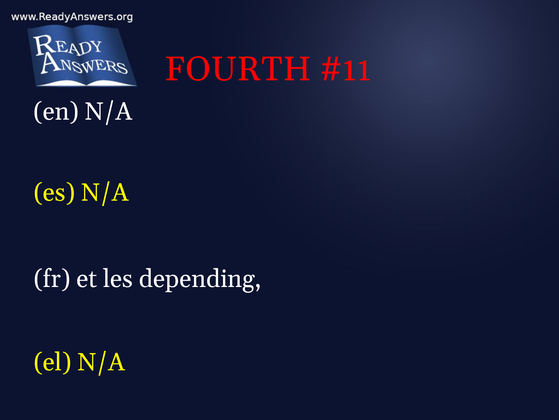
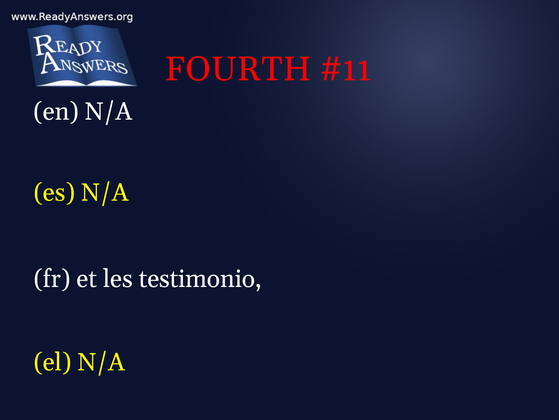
depending: depending -> testimonio (200, 279)
